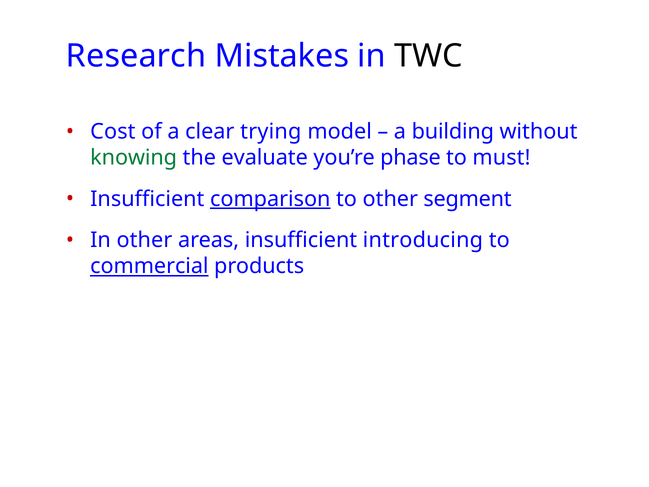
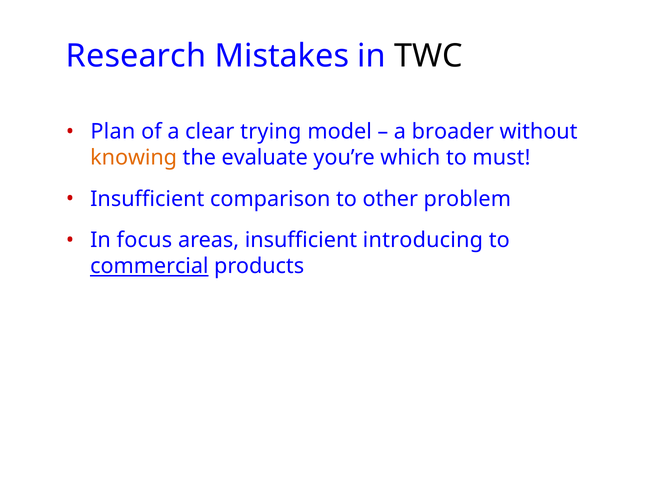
Cost: Cost -> Plan (113, 132)
building: building -> broader (453, 132)
knowing colour: green -> orange (134, 158)
phase: phase -> which (410, 158)
comparison underline: present -> none (270, 199)
segment: segment -> problem (467, 199)
In other: other -> focus (144, 240)
